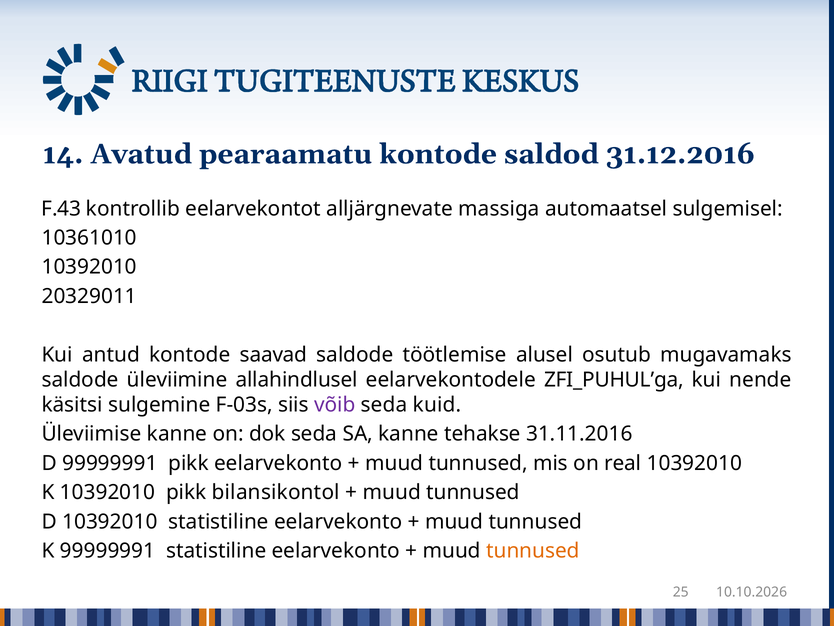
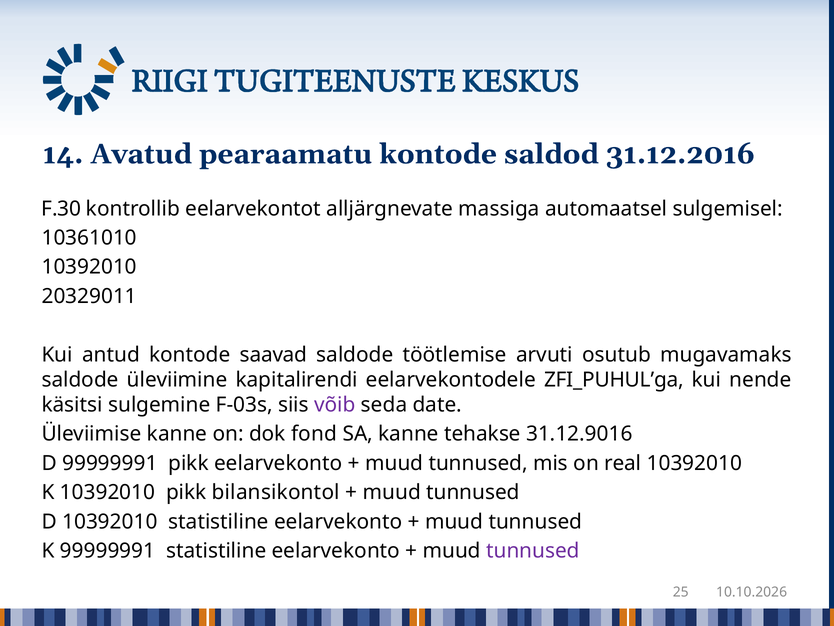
F.43: F.43 -> F.30 (61, 209)
alusel: alusel -> arvuti (544, 354)
allahindlusel: allahindlusel -> kapitalirendi (297, 379)
kuid: kuid -> date (437, 405)
dok seda: seda -> fond (314, 434)
31.11.2016: 31.11.2016 -> 31.12.9016 (579, 434)
tunnused colour: orange -> purple (533, 550)
